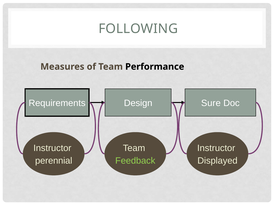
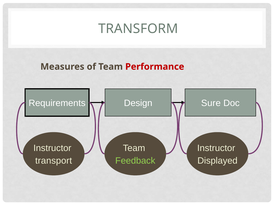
FOLLOWING: FOLLOWING -> TRANSFORM (138, 29)
Performance colour: black -> red (155, 67)
perennial: perennial -> transport (54, 161)
